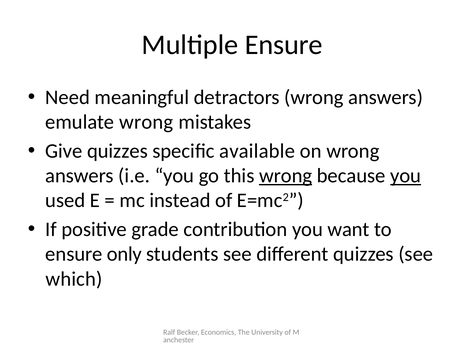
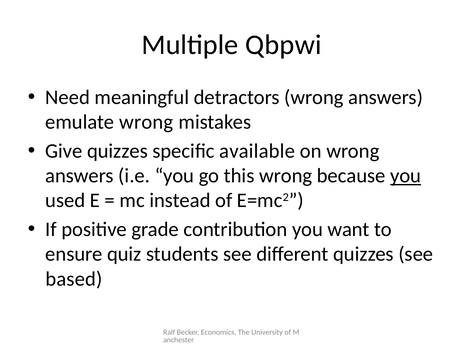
Multiple Ensure: Ensure -> Qbpwi (283, 45)
wrong underline: present -> none (286, 176)
only: only -> quiz (124, 254)
which: which -> based (74, 279)
